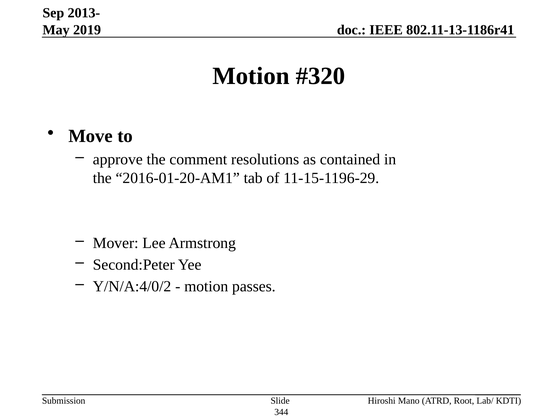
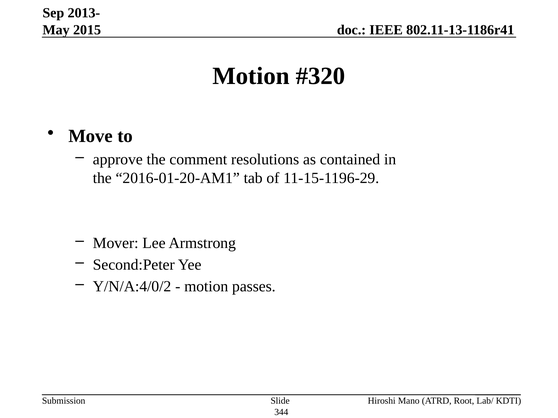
2019: 2019 -> 2015 (87, 30)
